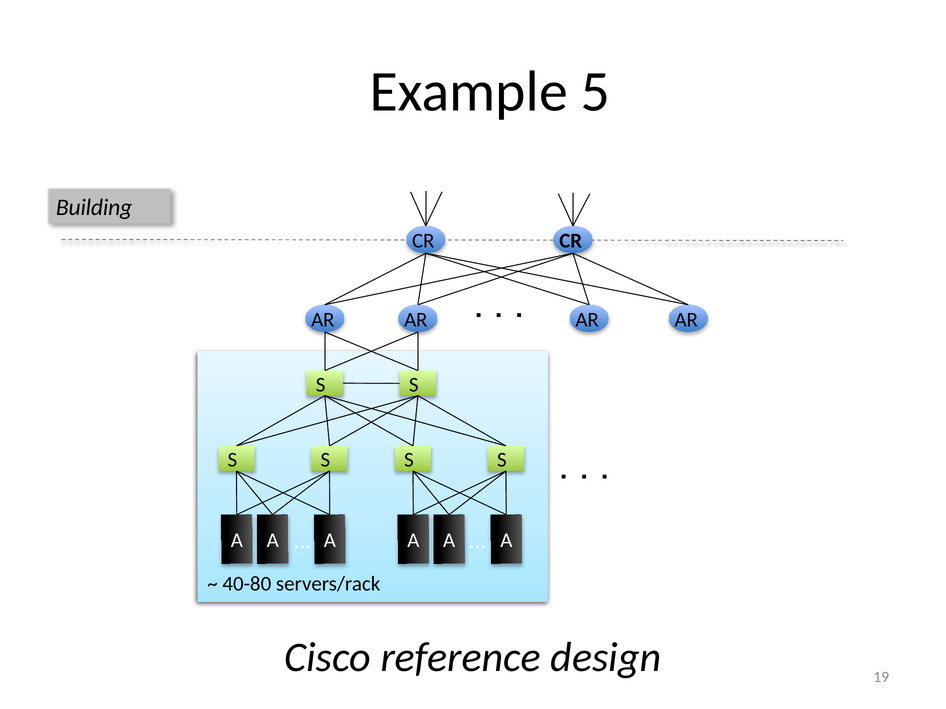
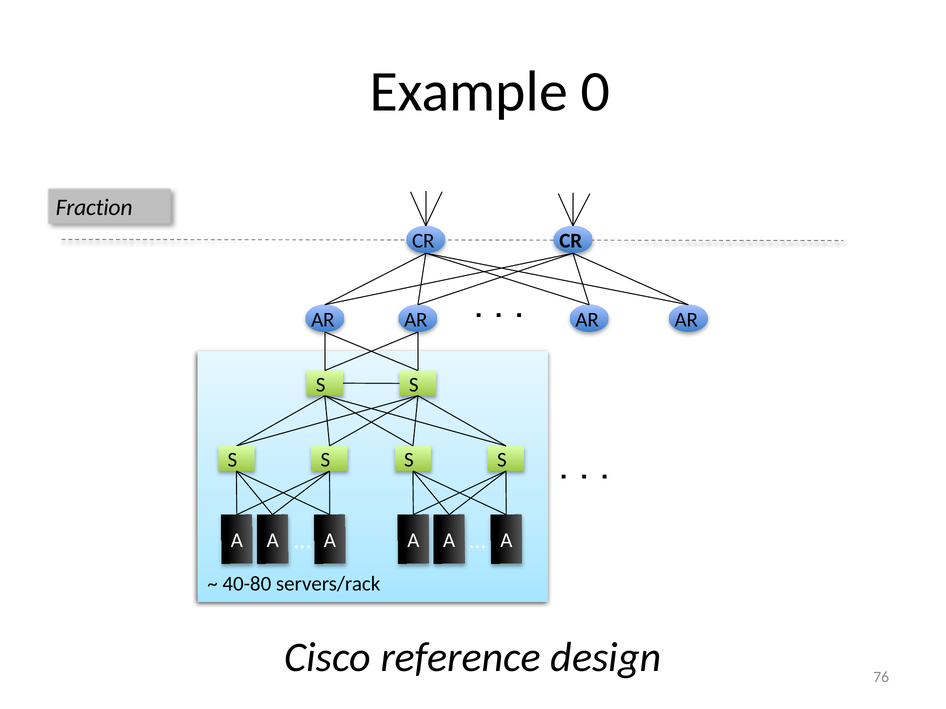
5: 5 -> 0 (596, 92)
Building: Building -> Fraction (94, 208)
19: 19 -> 76 (881, 677)
